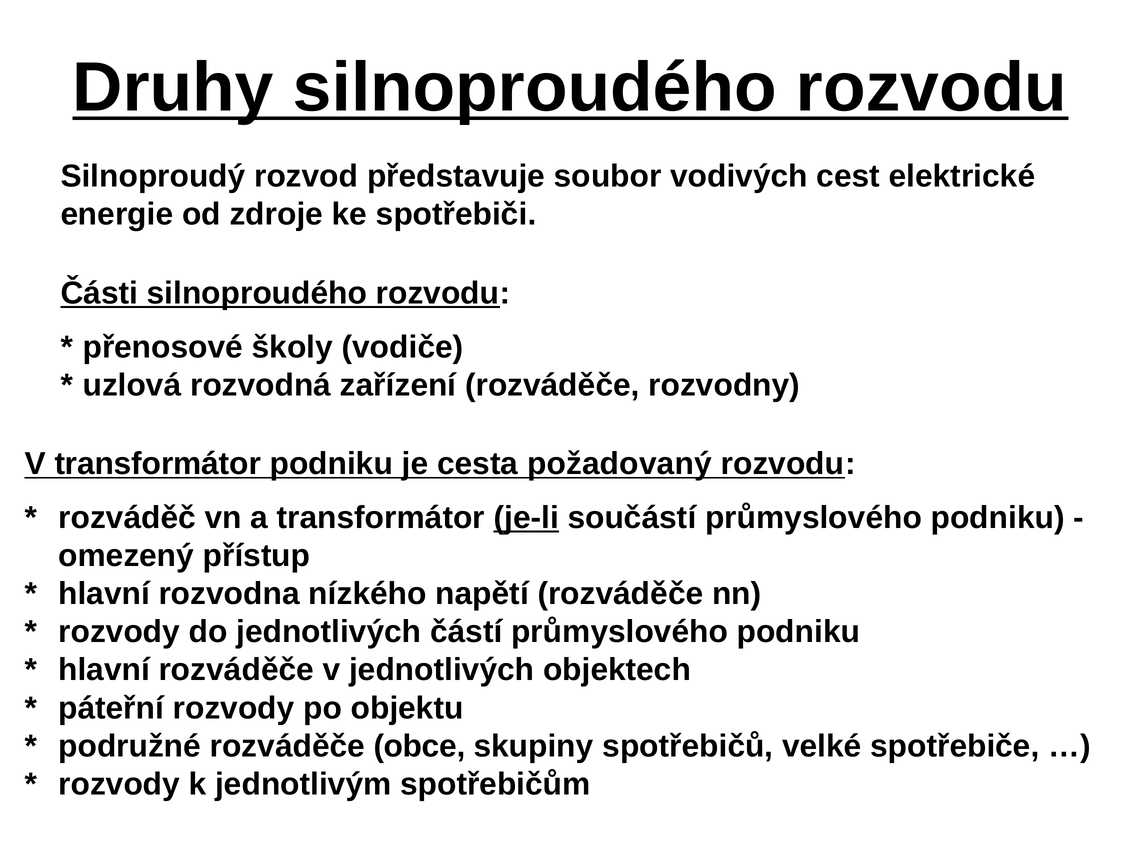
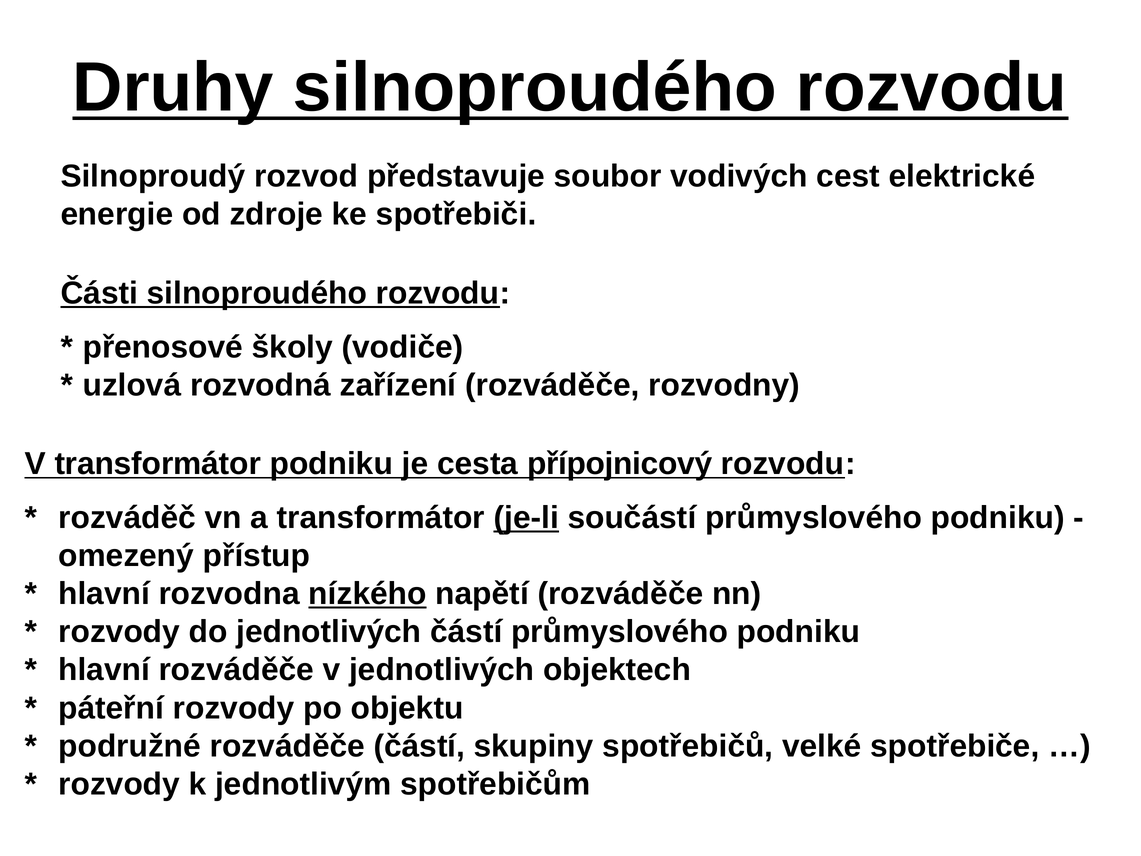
požadovaný: požadovaný -> přípojnicový (620, 464)
nízkého underline: none -> present (368, 594)
rozváděče obce: obce -> částí (419, 746)
